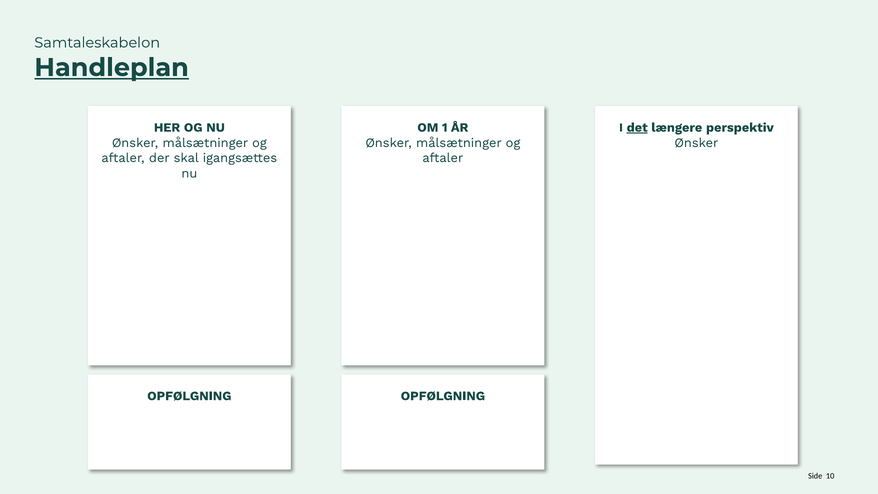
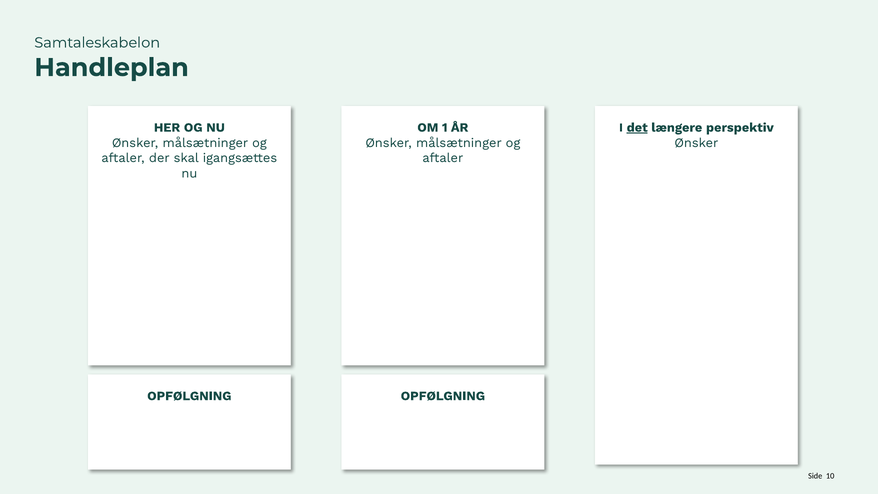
Handleplan underline: present -> none (112, 68)
